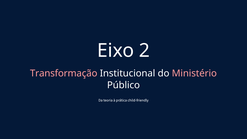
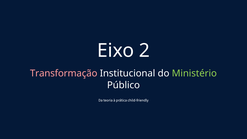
Ministério colour: pink -> light green (194, 73)
